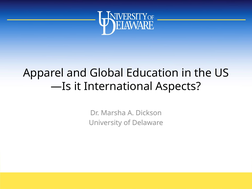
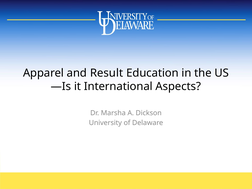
Global: Global -> Result (107, 73)
